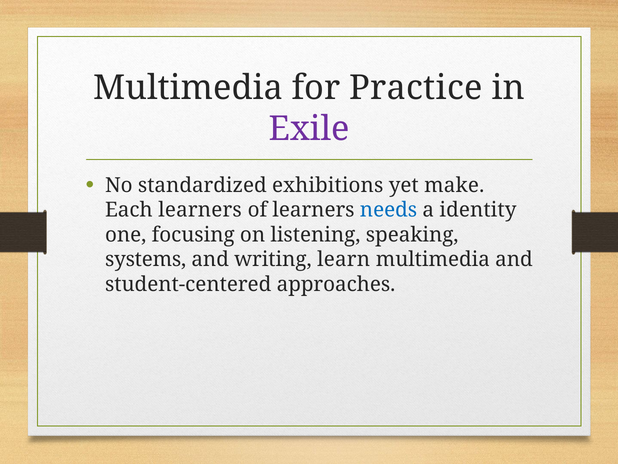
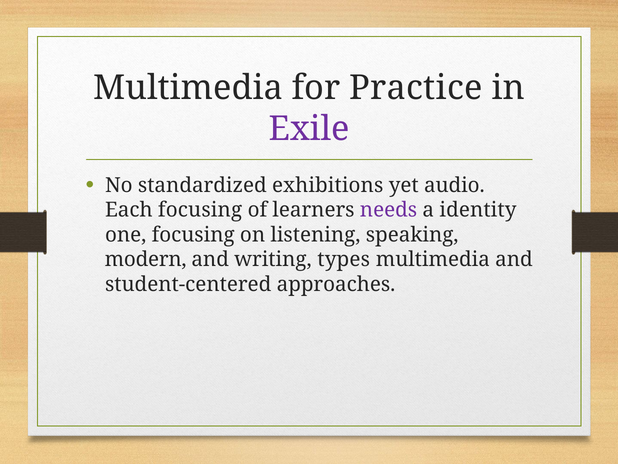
make: make -> audio (454, 185)
Each learners: learners -> focusing (200, 210)
needs colour: blue -> purple (388, 210)
systems: systems -> modern (146, 259)
learn: learn -> types (344, 259)
